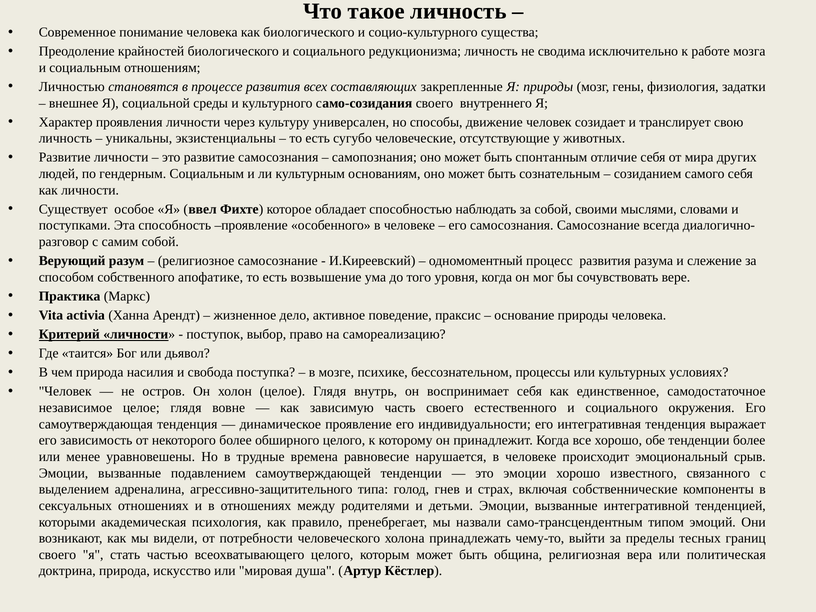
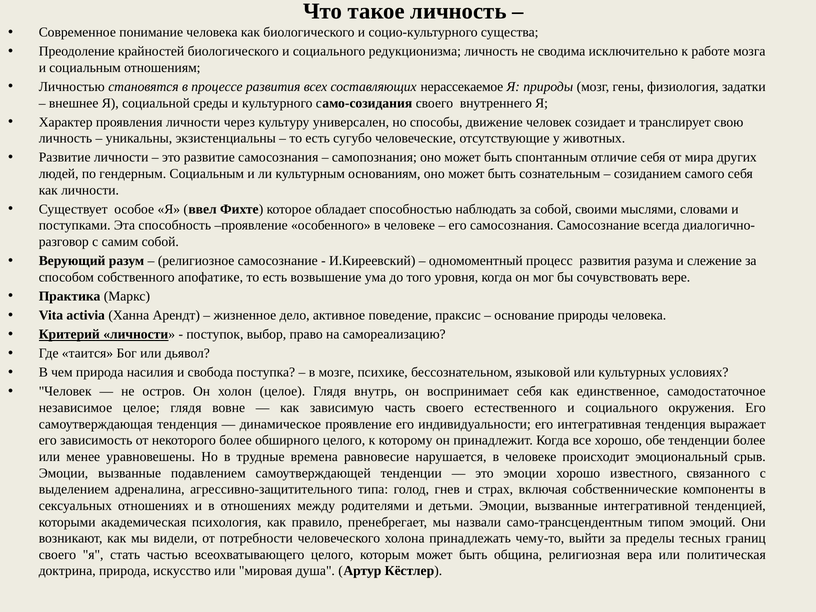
закрепленные: закрепленные -> нерассекаемое (462, 87)
процессы: процессы -> языковой (543, 372)
